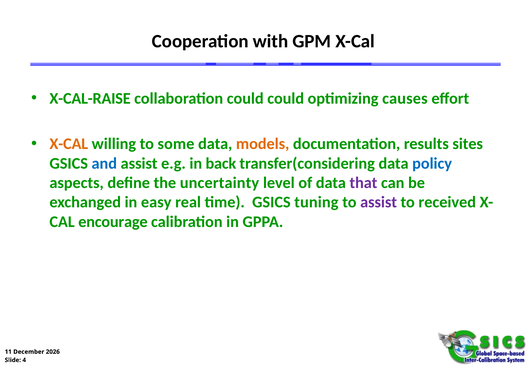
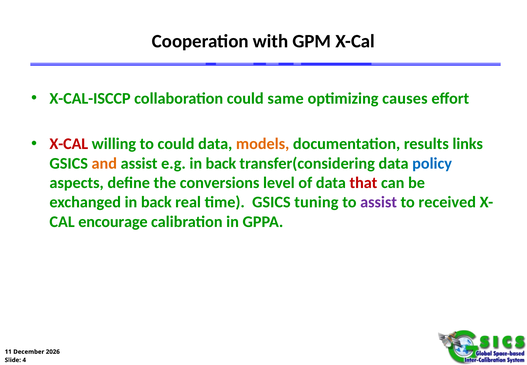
X-CAL-RAISE: X-CAL-RAISE -> X-CAL-ISCCP (90, 98)
could could: could -> same (286, 98)
X-CAL colour: orange -> red (69, 144)
to some: some -> could (176, 144)
sites: sites -> links (468, 144)
and colour: blue -> orange (104, 163)
uncertainty: uncertainty -> conversions (220, 183)
that colour: purple -> red (363, 183)
exchanged in easy: easy -> back (156, 202)
